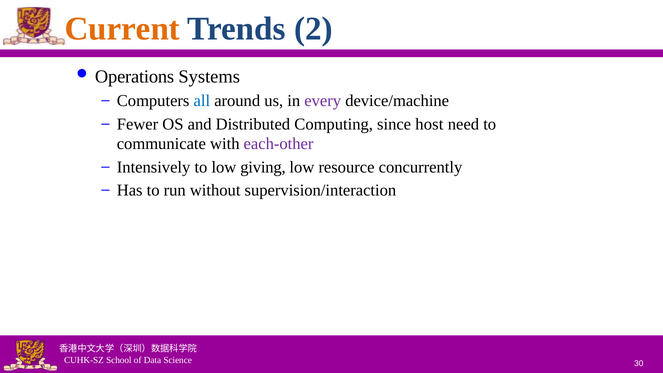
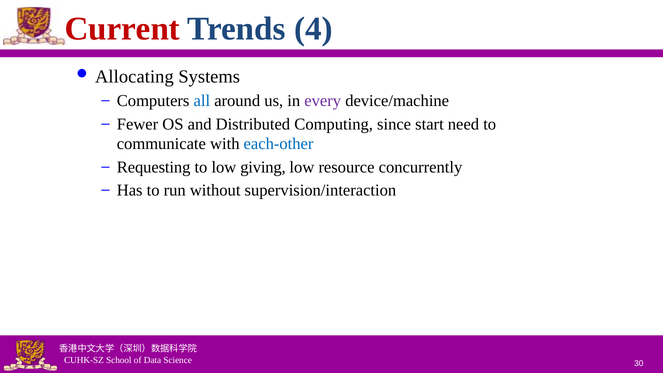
Current colour: orange -> red (122, 29)
2: 2 -> 4 (313, 29)
Operations: Operations -> Allocating (134, 77)
host: host -> start (429, 124)
each-other colour: purple -> blue (279, 144)
Intensively: Intensively -> Requesting (154, 167)
